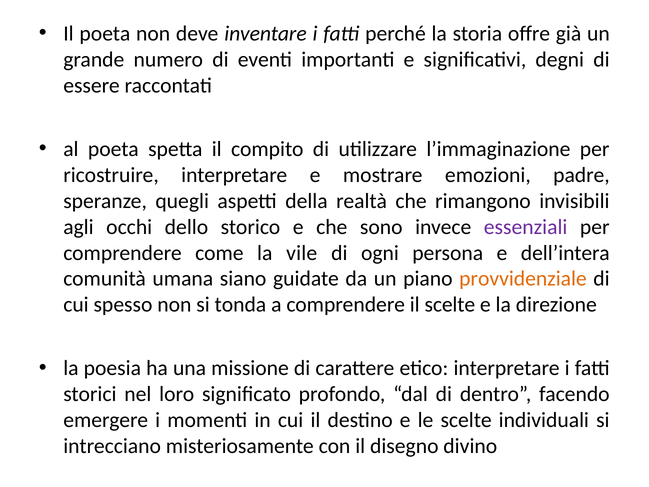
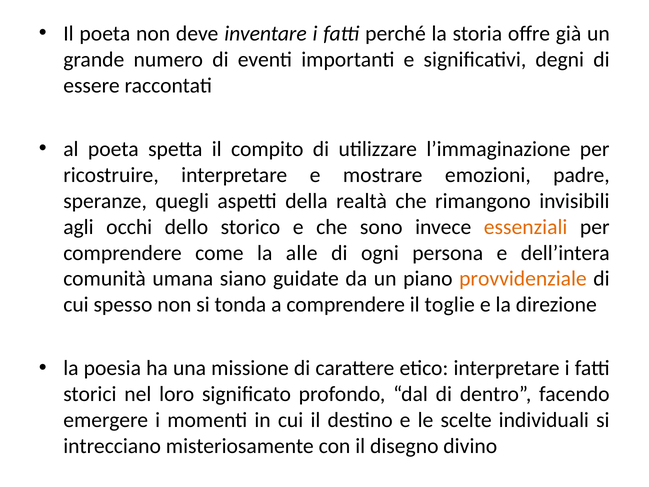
essenziali colour: purple -> orange (526, 227)
vile: vile -> alle (302, 253)
il scelte: scelte -> toglie (450, 305)
